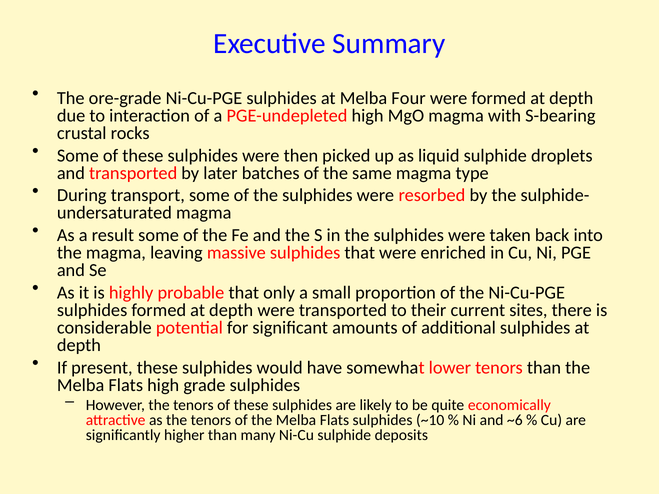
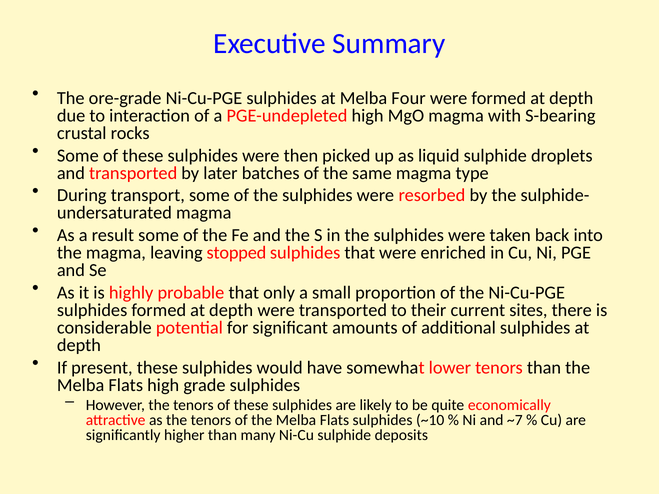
massive: massive -> stopped (236, 253)
~6: ~6 -> ~7 (515, 420)
